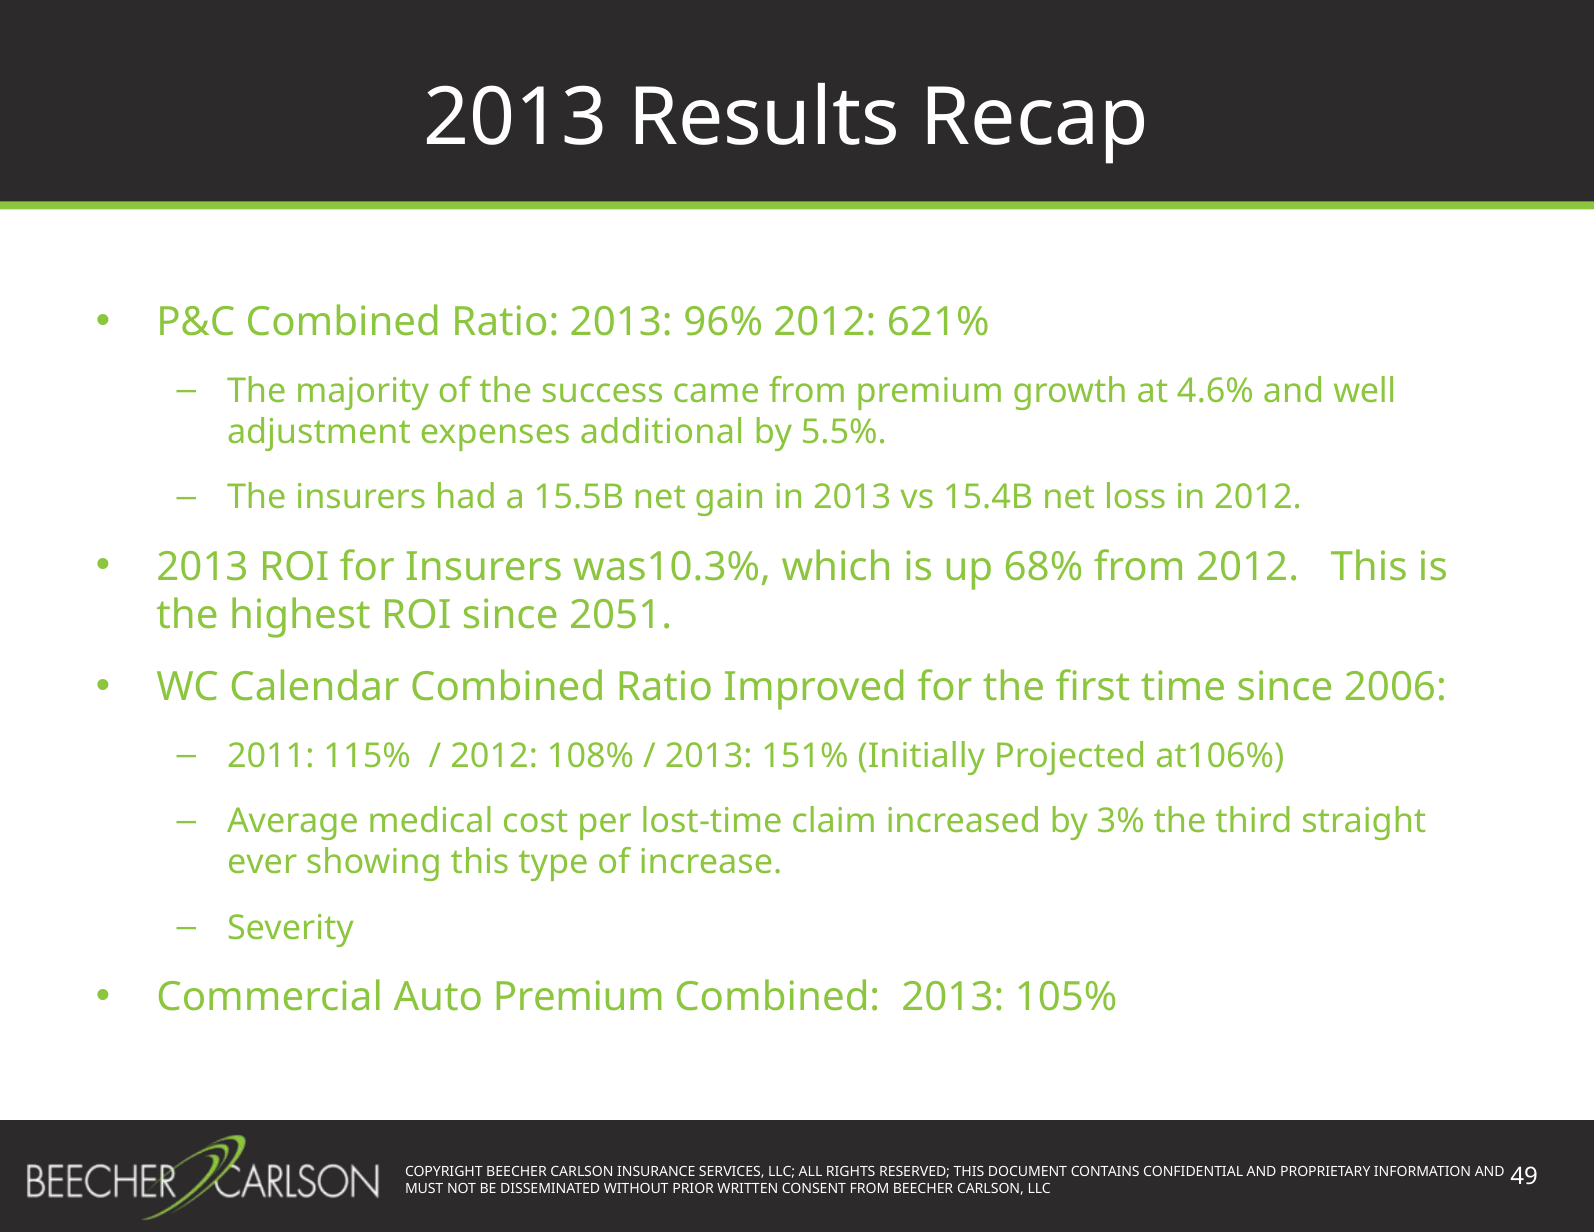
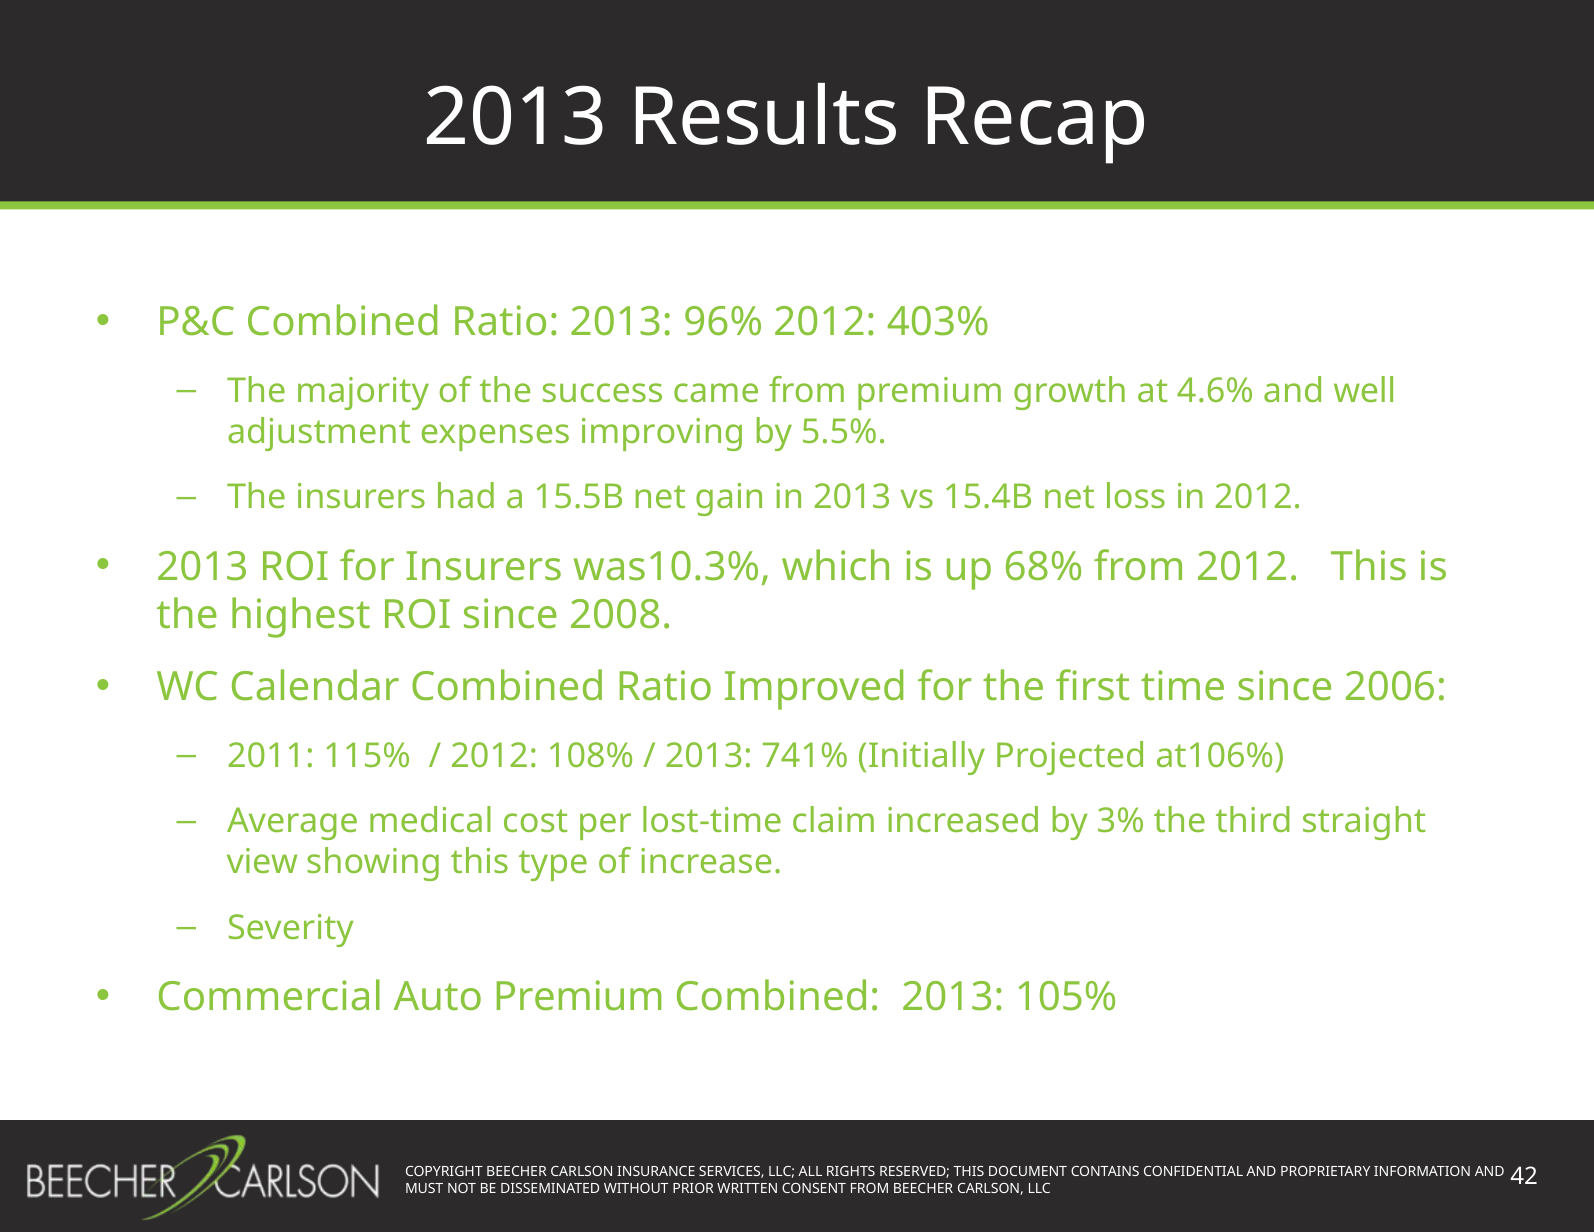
621%: 621% -> 403% (938, 323)
additional: additional -> improving (662, 432)
2051: 2051 -> 2008 (621, 615)
151%: 151% -> 741% (805, 756)
ever: ever -> view (262, 862)
49: 49 -> 42 (1524, 1177)
